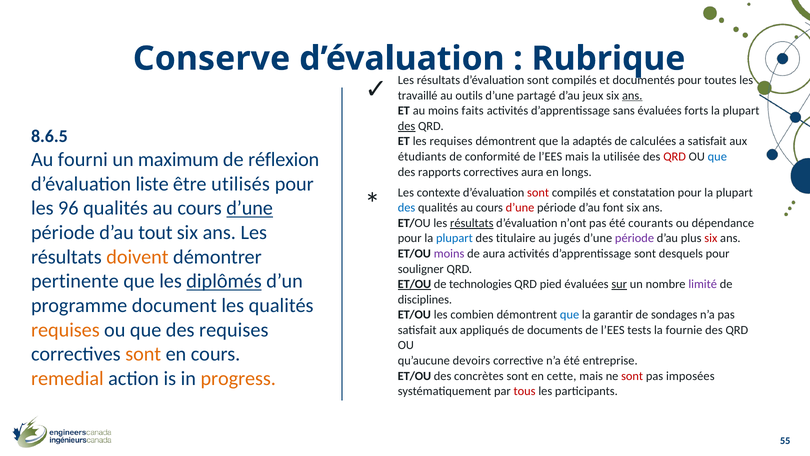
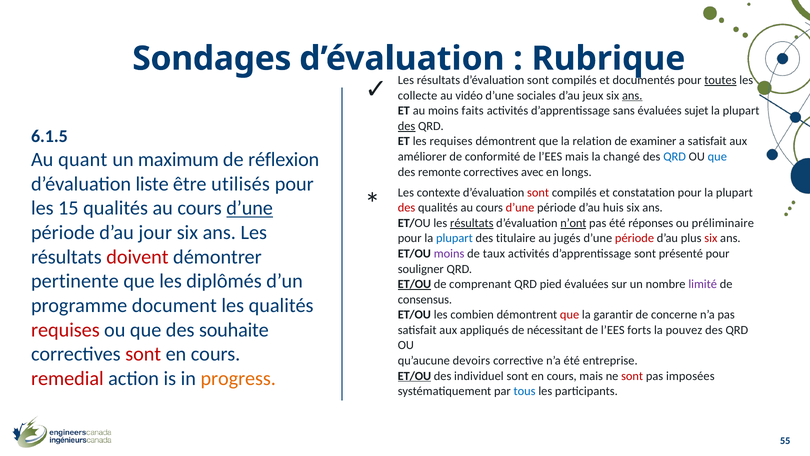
Conserve: Conserve -> Sondages (212, 59)
toutes underline: none -> present (720, 80)
travaillé: travaillé -> collecte (418, 95)
outils: outils -> vidéo (469, 95)
partagé: partagé -> sociales (536, 95)
forts: forts -> sujet (696, 111)
8.6.5: 8.6.5 -> 6.1.5 (49, 136)
adaptés: adaptés -> relation (592, 141)
calculées: calculées -> examiner (653, 141)
fourni: fourni -> quant (83, 159)
étudiants: étudiants -> améliorer (422, 157)
utilisée: utilisée -> changé (622, 157)
QRD colour: red -> blue (675, 157)
rapports: rapports -> remonte (439, 172)
correctives aura: aura -> avec (532, 172)
96: 96 -> 15 (68, 208)
des colour: blue -> red (407, 208)
font: font -> huis (613, 208)
n’ont underline: none -> present (573, 223)
courants: courants -> réponses (651, 223)
dépendance: dépendance -> préliminaire (723, 223)
tout: tout -> jour (155, 232)
période colour: purple -> red (635, 238)
doivent colour: orange -> red (137, 257)
de aura: aura -> taux (494, 253)
desquels: desquels -> présenté (681, 253)
diplômés underline: present -> none (224, 281)
technologies: technologies -> comprenant (480, 284)
sur underline: present -> none (619, 284)
disciplines: disciplines -> consensus (425, 299)
que colour: blue -> red (570, 315)
sondages: sondages -> concerne (674, 315)
requises colour: orange -> red (65, 330)
des requises: requises -> souhaite (234, 330)
documents: documents -> nécessitant (555, 330)
tests: tests -> forts (639, 330)
fournie: fournie -> pouvez (684, 330)
sont colour: orange -> red (143, 354)
remedial colour: orange -> red (67, 378)
ET/OU underline: none -> present (414, 376)
concrètes: concrètes -> individuel (479, 376)
cette: cette -> cours (562, 376)
tous colour: red -> blue (525, 391)
